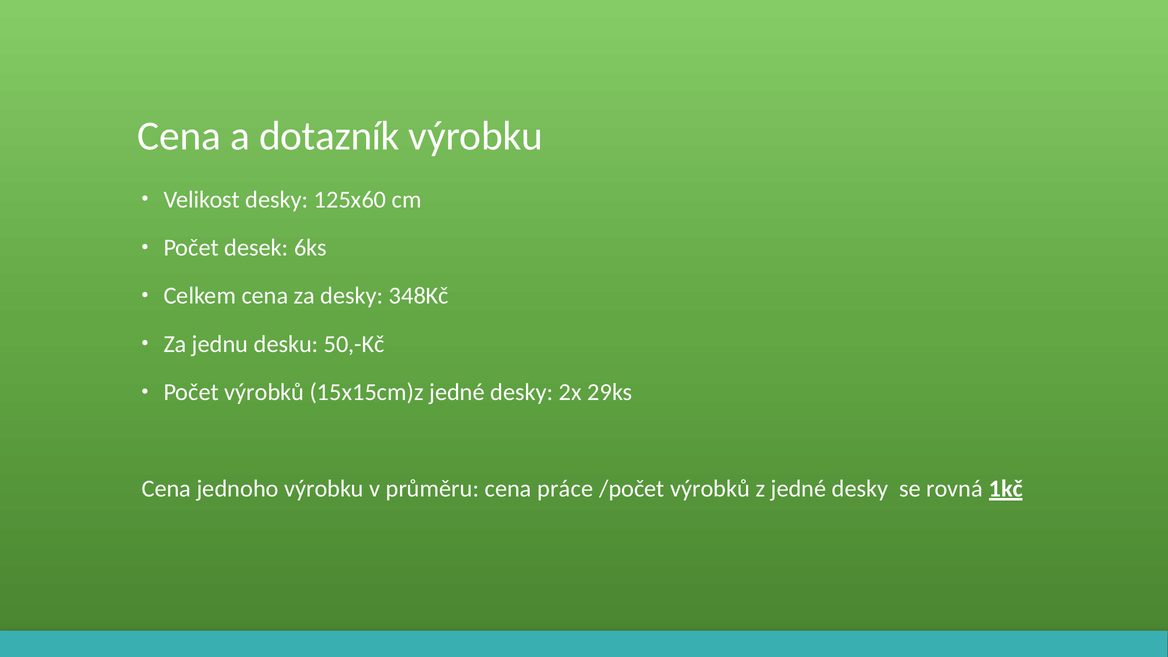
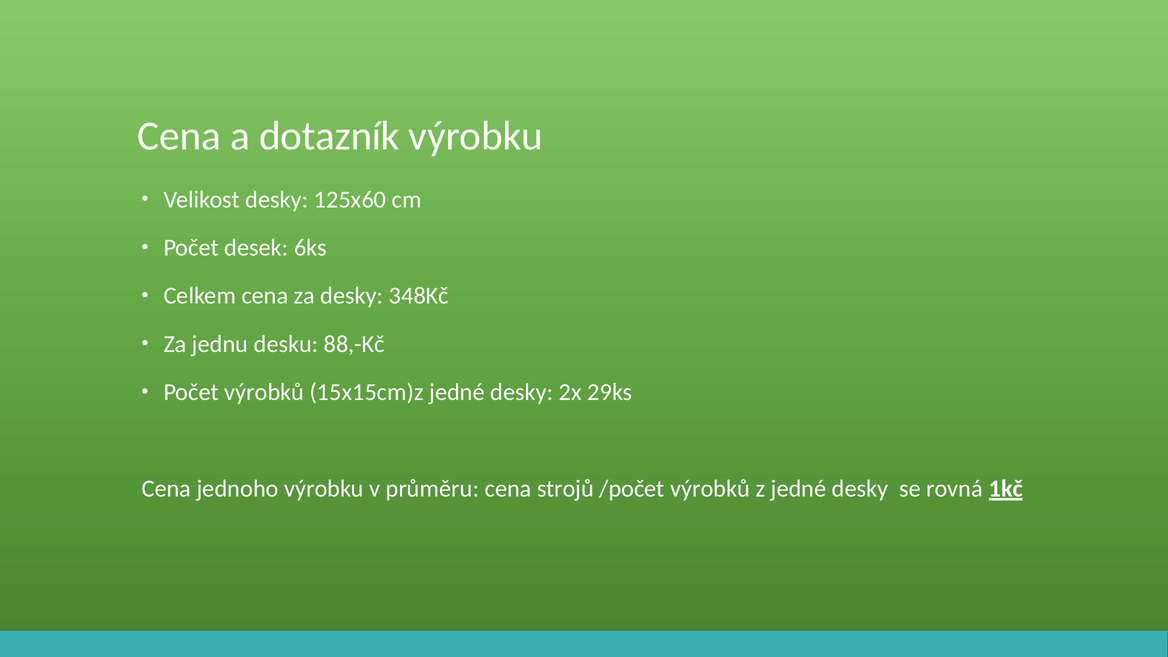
50,-Kč: 50,-Kč -> 88,-Kč (354, 344)
práce: práce -> strojů (565, 489)
